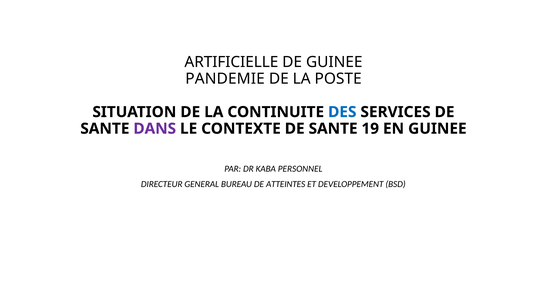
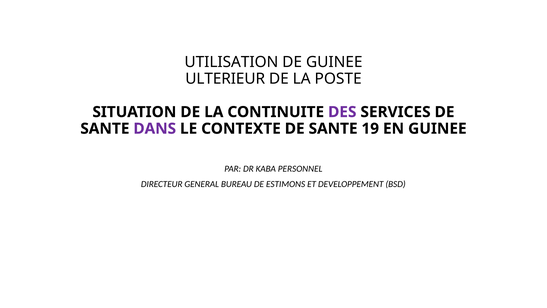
ARTIFICIELLE: ARTIFICIELLE -> UTILISATION (231, 62)
PANDEMIE: PANDEMIE -> ULTERIEUR (225, 79)
DES colour: blue -> purple (342, 112)
ATTEINTES: ATTEINTES -> ESTIMONS (286, 184)
